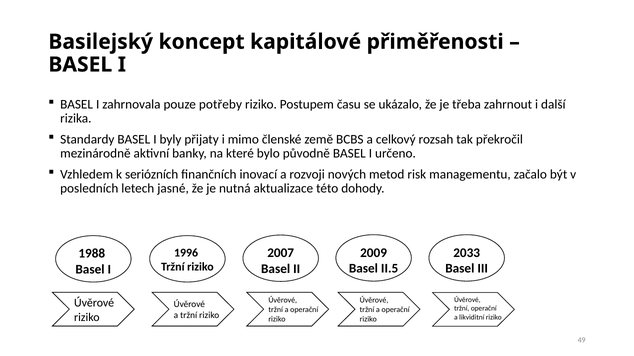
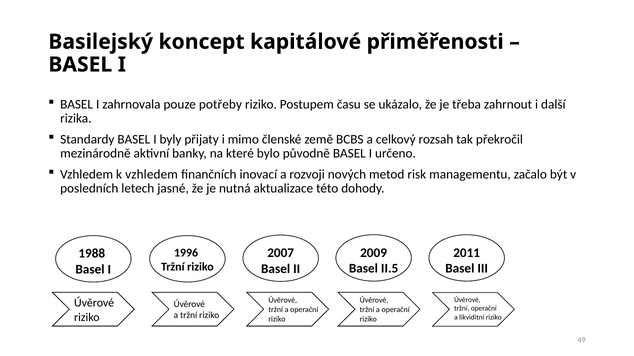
k seriózních: seriózních -> vzhledem (152, 175)
2033: 2033 -> 2011 (467, 253)
